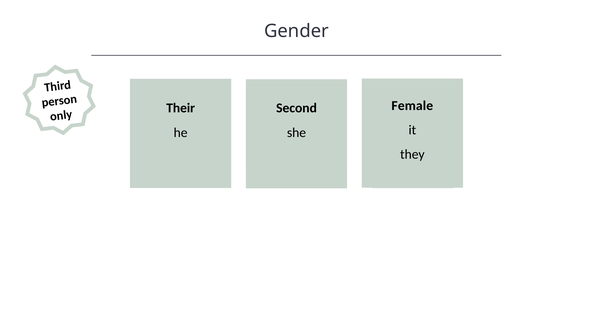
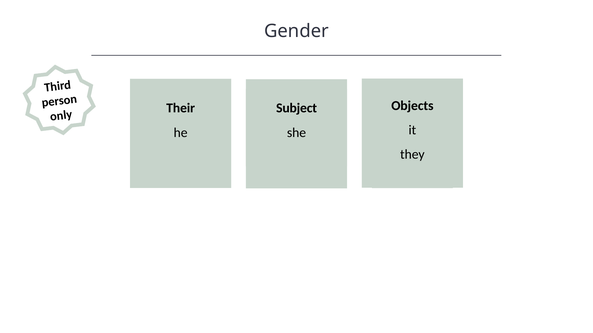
Female: Female -> Objects (412, 106)
Second: Second -> Subject (297, 108)
